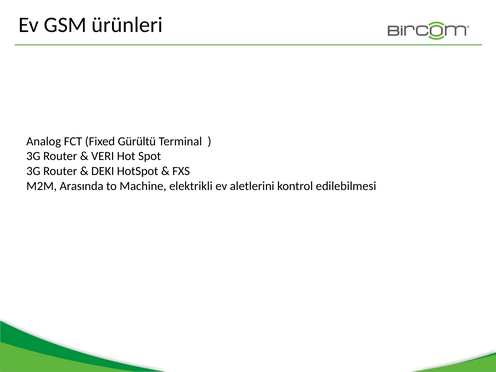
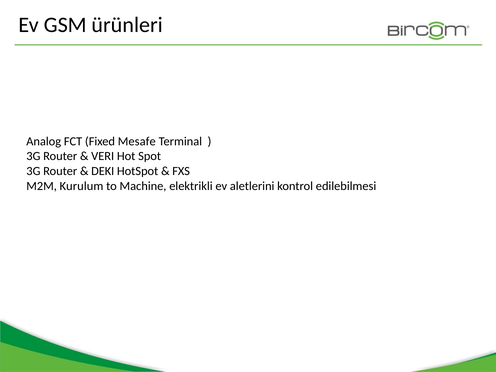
Gürültü: Gürültü -> Mesafe (137, 141)
Arasında: Arasında -> Kurulum (81, 186)
